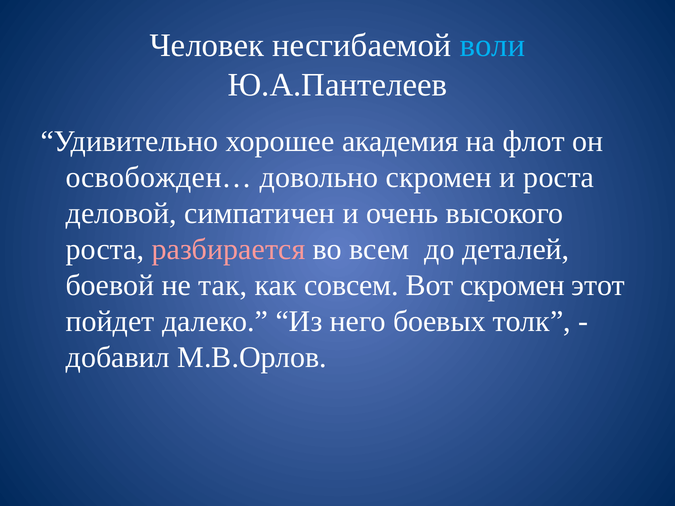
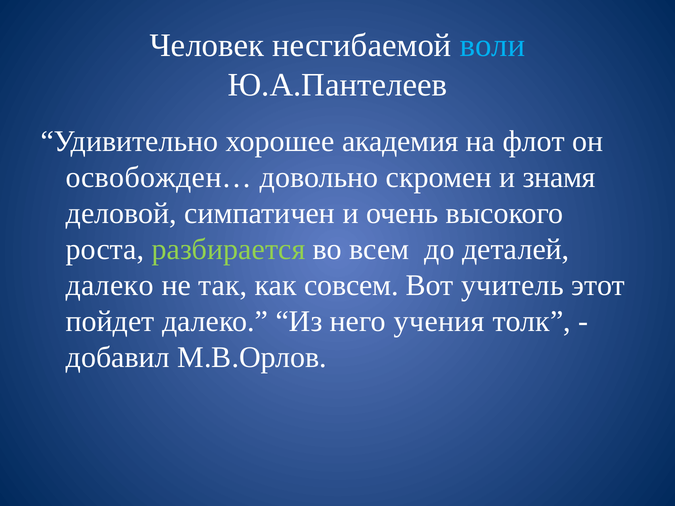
и роста: роста -> знамя (559, 178)
разбирается colour: pink -> light green (228, 250)
боевой: боевой -> далеко (110, 286)
Вот скромен: скромен -> учитель (512, 286)
боевых: боевых -> учения (439, 322)
